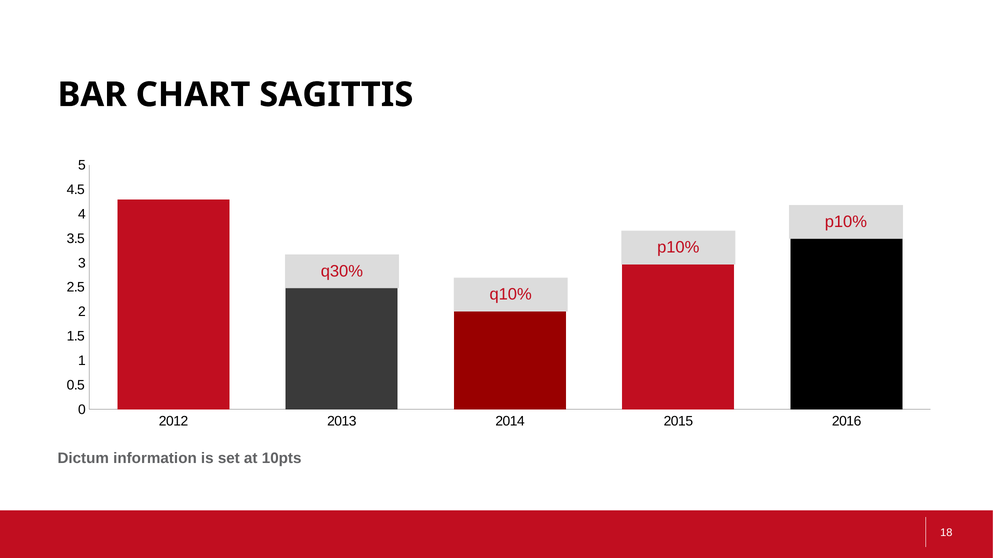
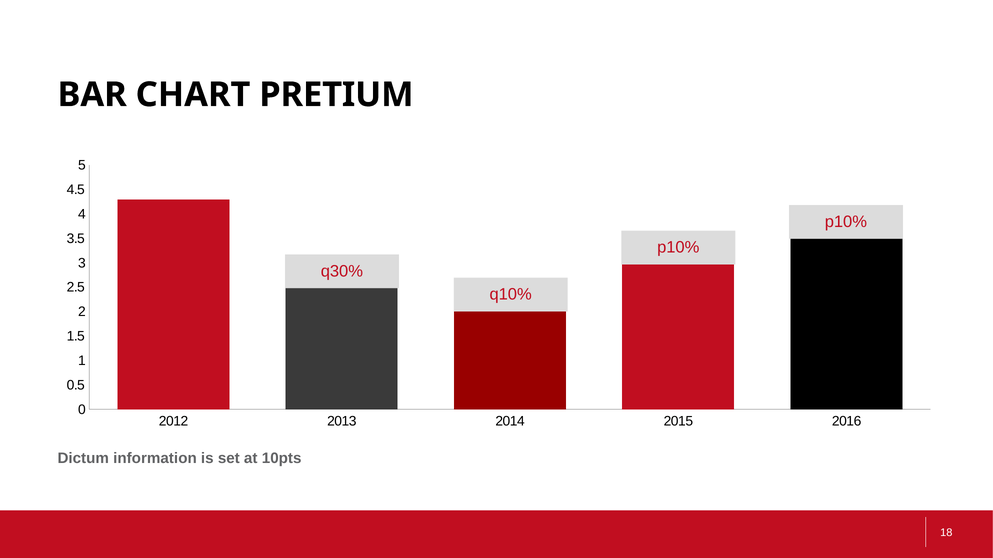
SAGITTIS: SAGITTIS -> PRETIUM (336, 95)
